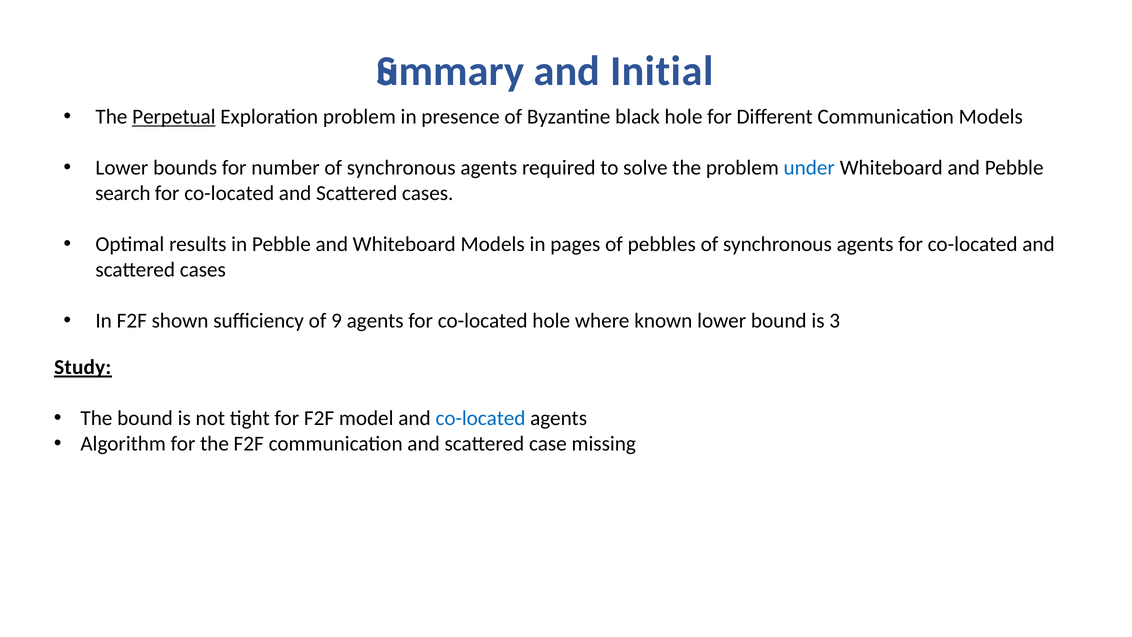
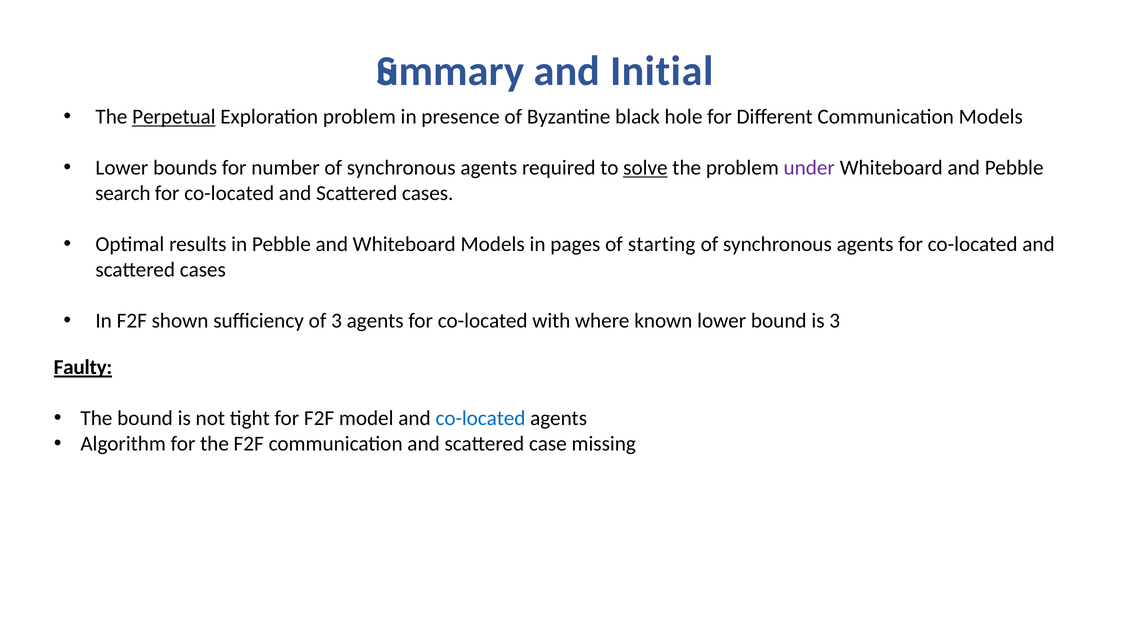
solve underline: none -> present (645, 168)
under colour: blue -> purple (809, 168)
pebbles: pebbles -> starting (662, 244)
of 9: 9 -> 3 (337, 321)
co-located hole: hole -> with (551, 321)
Study: Study -> Faulty (83, 367)
